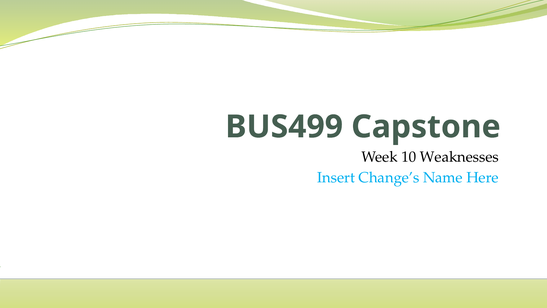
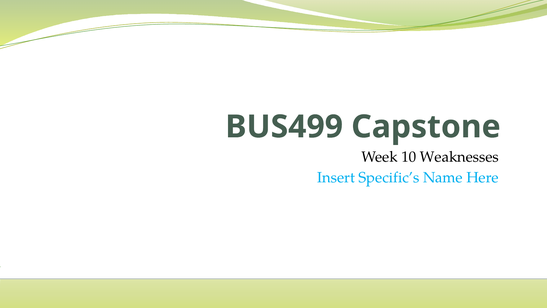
Change’s: Change’s -> Specific’s (389, 178)
